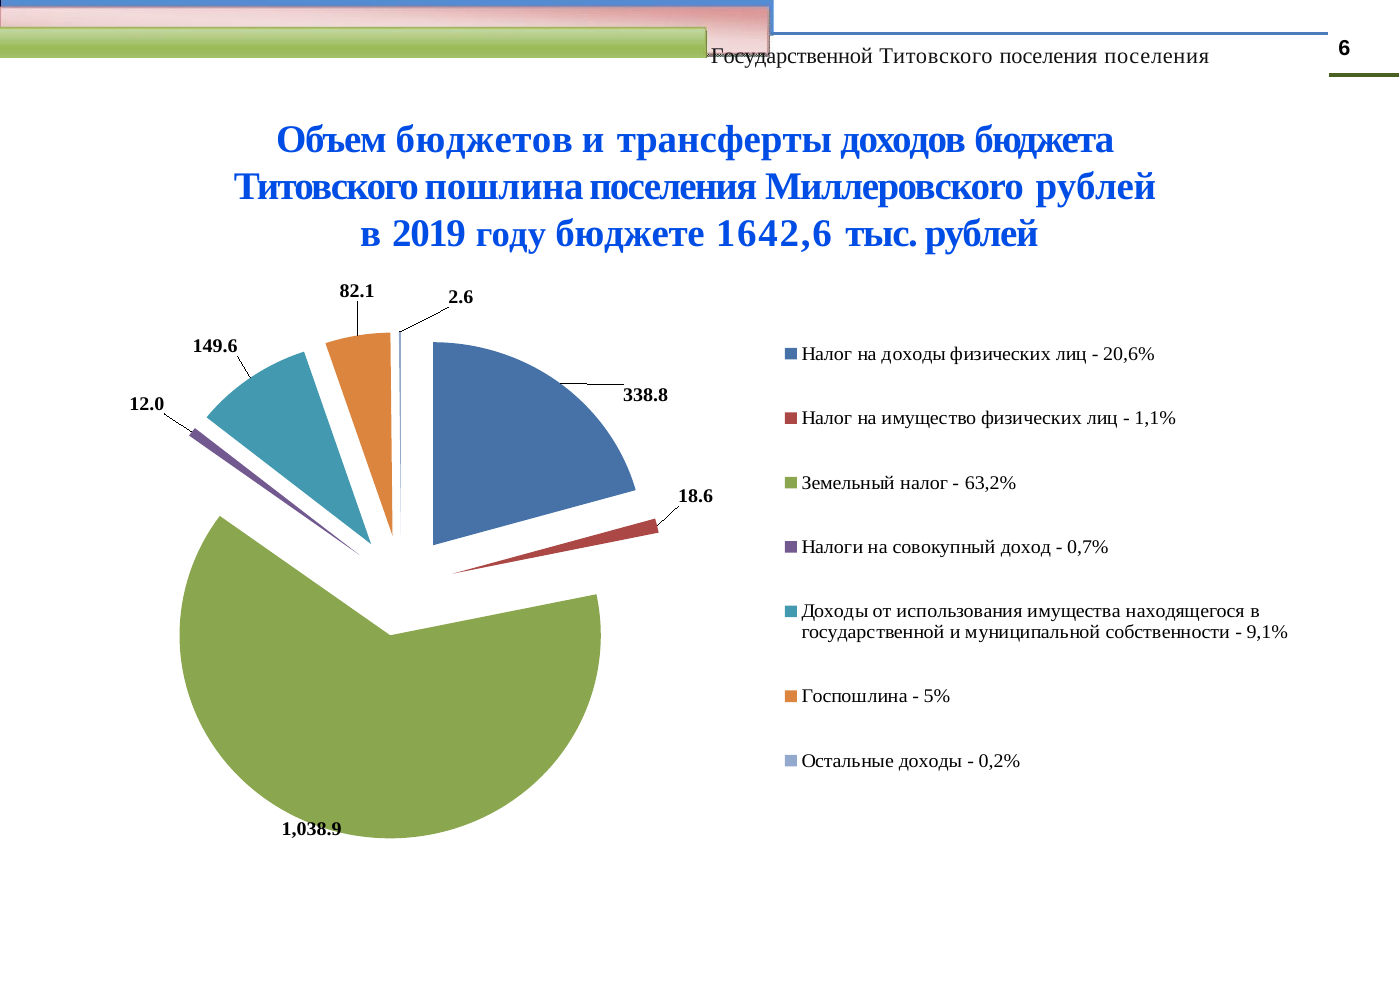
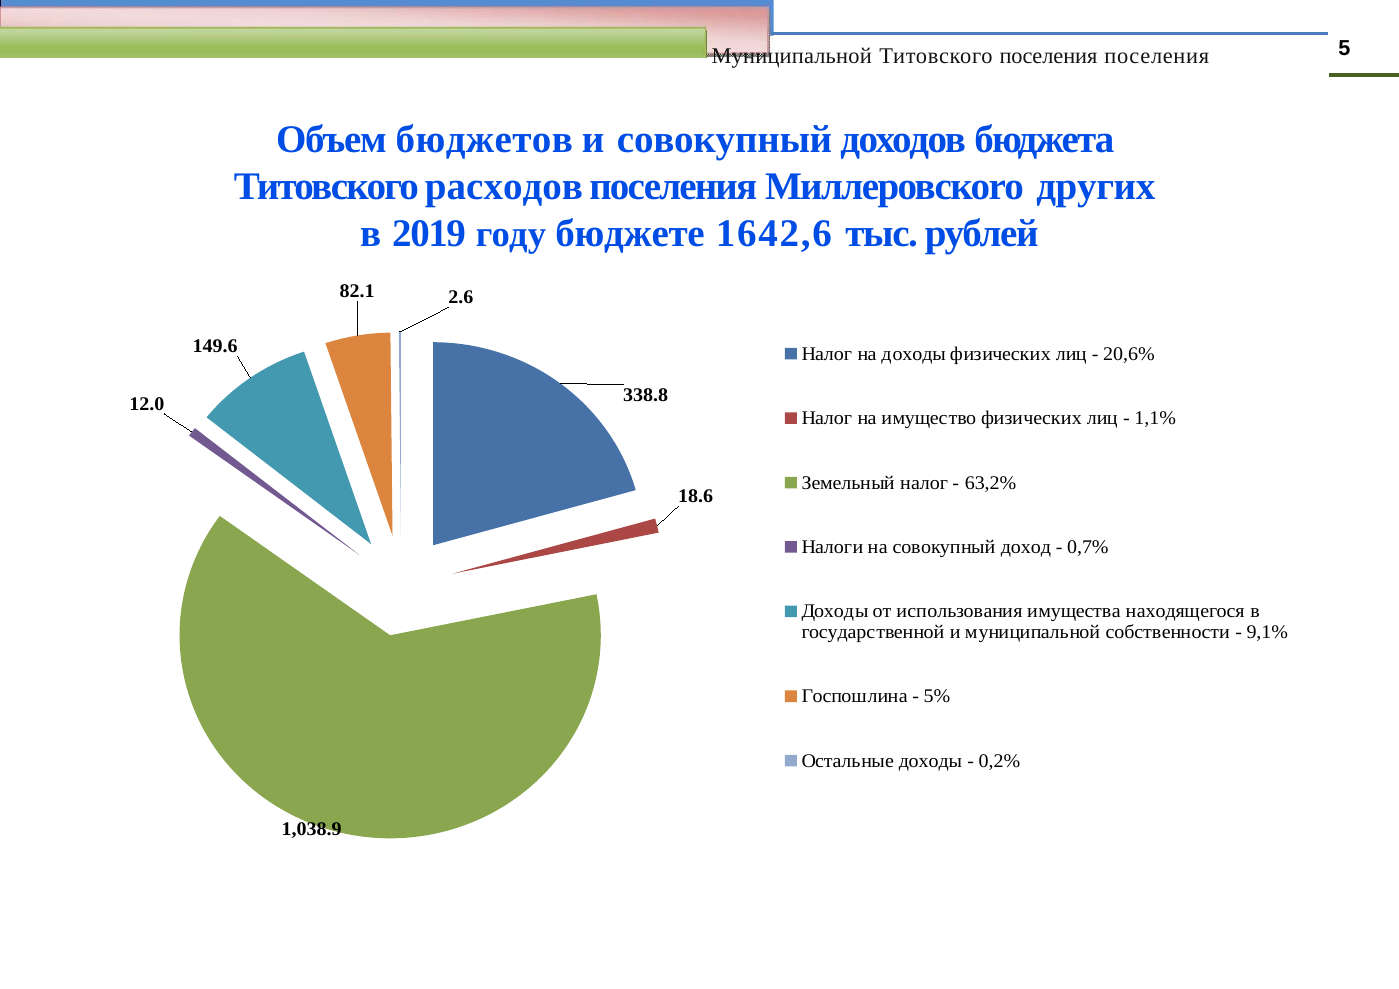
Государственной: Государственной -> Муниципальной (792, 56)
6: 6 -> 5 (1344, 49)
и трансферты: трансферты -> совокупный (725, 139)
пошлина: пошлина -> расходов (504, 186)
Миллеровскоrо рублей: рублей -> других (1096, 186)
